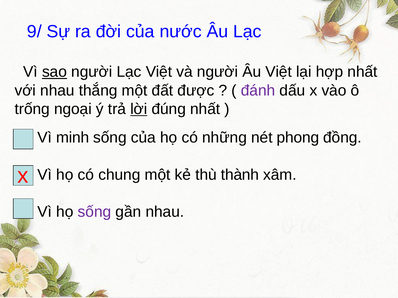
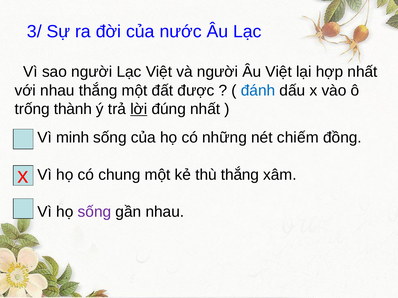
9/: 9/ -> 3/ (34, 32)
sao underline: present -> none (54, 72)
đánh colour: purple -> blue (258, 91)
ngoại: ngoại -> thành (73, 109)
phong: phong -> chiếm (298, 138)
thù thành: thành -> thắng (240, 175)
